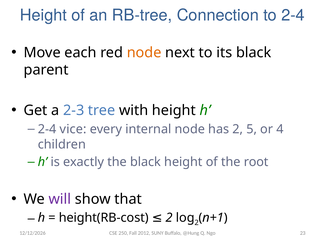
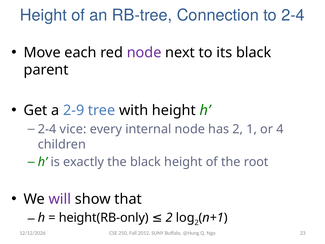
node colour: orange -> purple (144, 53)
2-3: 2-3 -> 2-9 (74, 110)
5: 5 -> 1 (252, 129)
height(RB-cost: height(RB-cost -> height(RB-only (104, 218)
